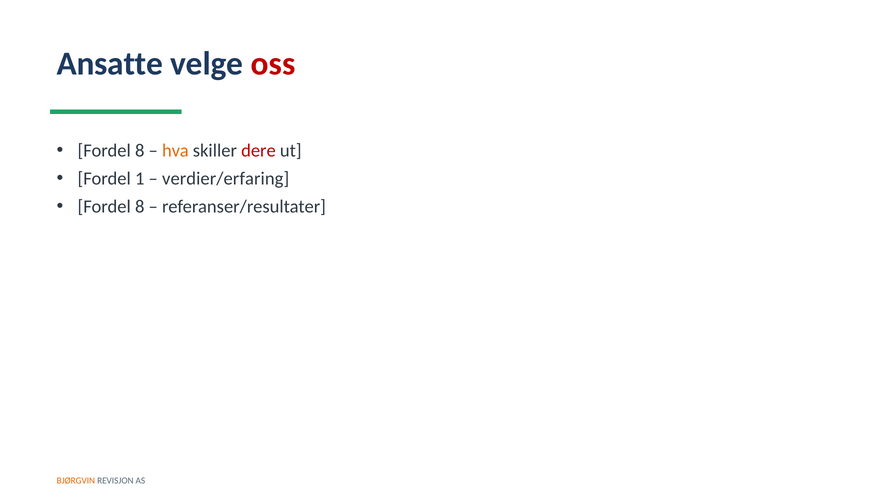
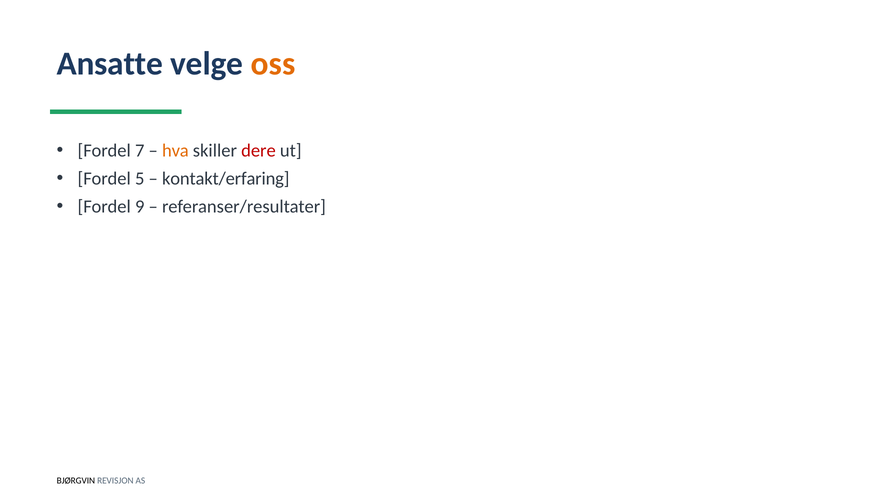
oss colour: red -> orange (273, 64)
8: 8 -> 7 (140, 151)
1: 1 -> 5 (140, 179)
verdier/erfaring: verdier/erfaring -> kontakt/erfaring (226, 179)
8: 8 -> 9 (140, 207)
BJØRGVIN colour: orange -> black (76, 481)
